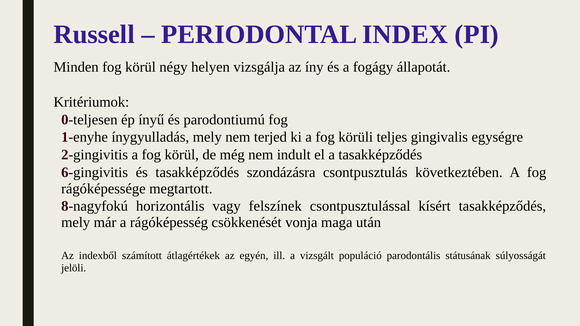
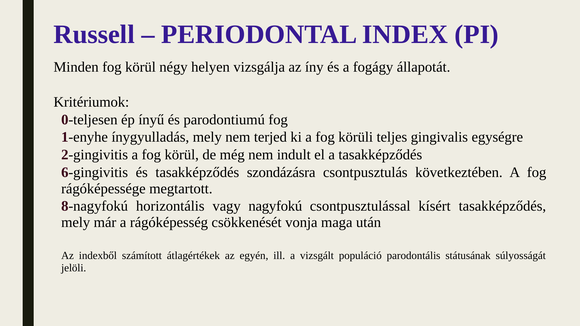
felszínek: felszínek -> nagyfokú (275, 206)
